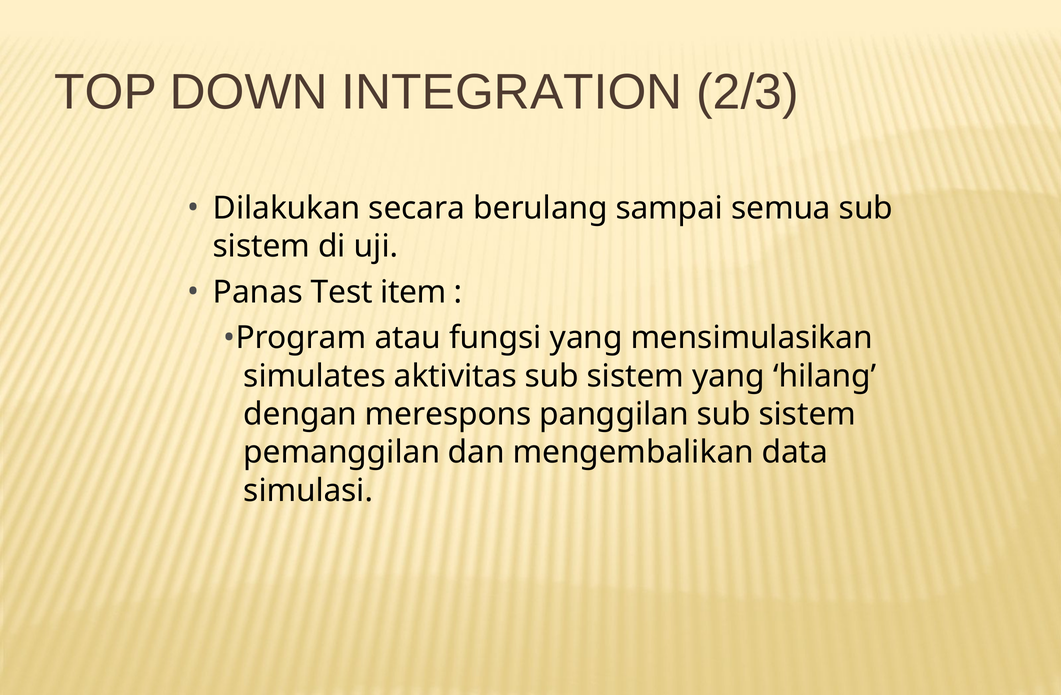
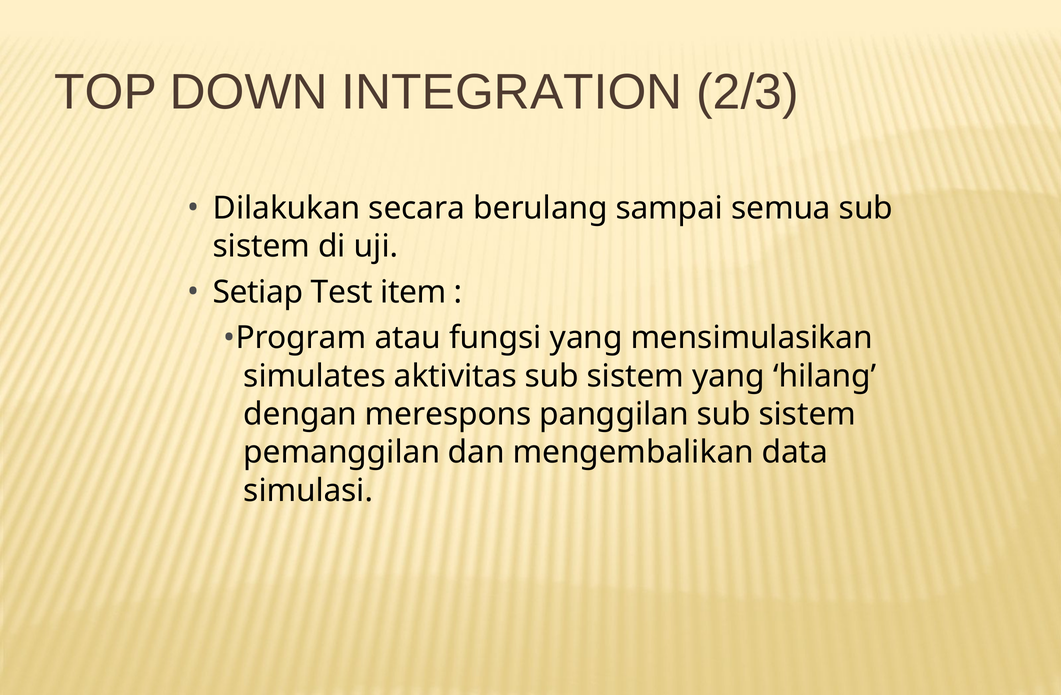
Panas: Panas -> Setiap (258, 292)
